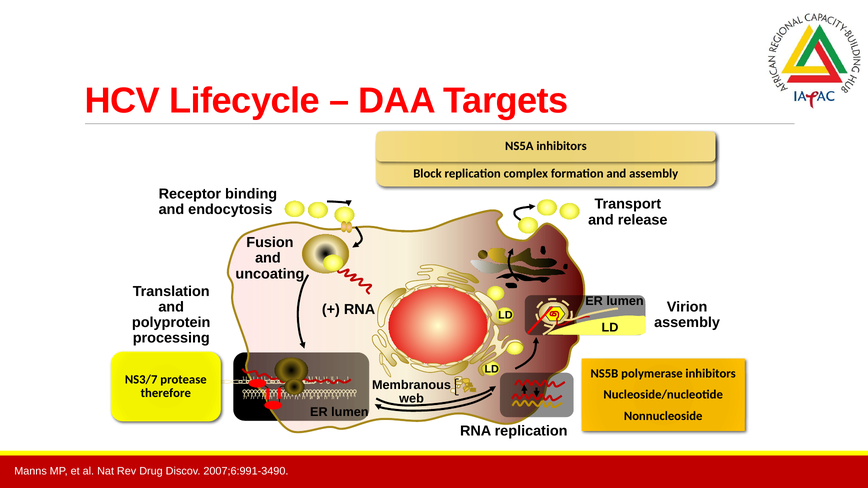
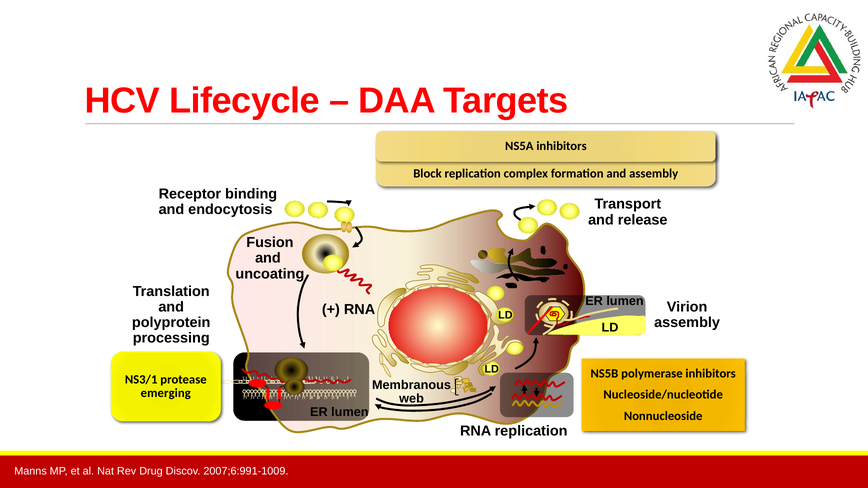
NS3/7: NS3/7 -> NS3/1 (141, 380)
therefore: therefore -> emerging (166, 394)
2007;6:991-3490: 2007;6:991-3490 -> 2007;6:991-1009 (246, 472)
